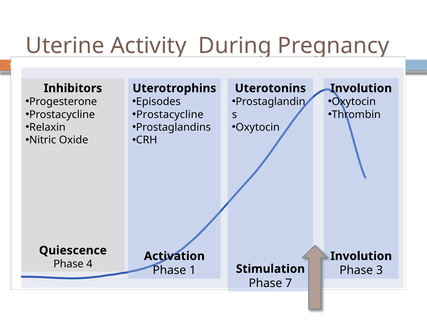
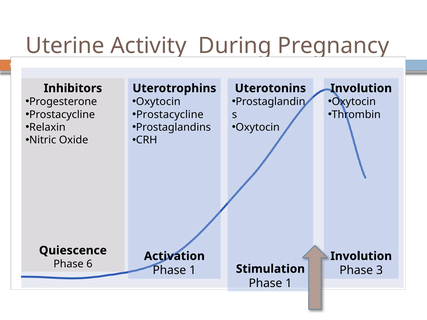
Episodes: Episodes -> Oxytocin (158, 102)
4: 4 -> 6 (89, 264)
7: 7 -> 1 (289, 283)
